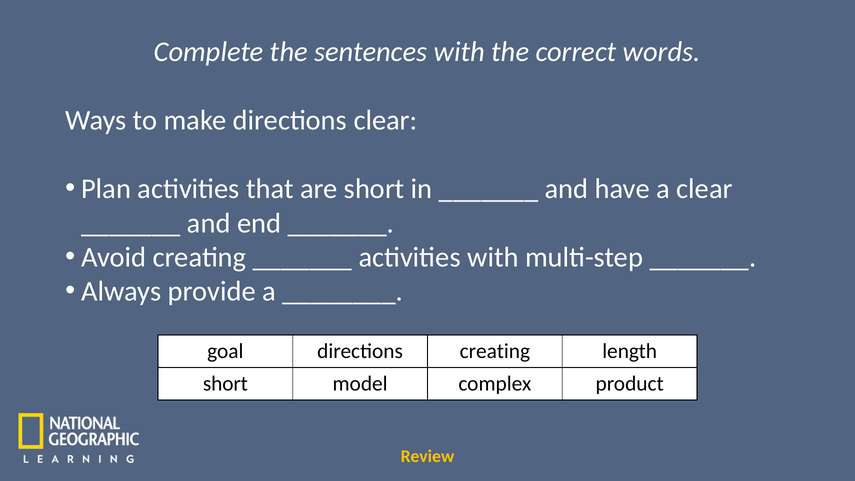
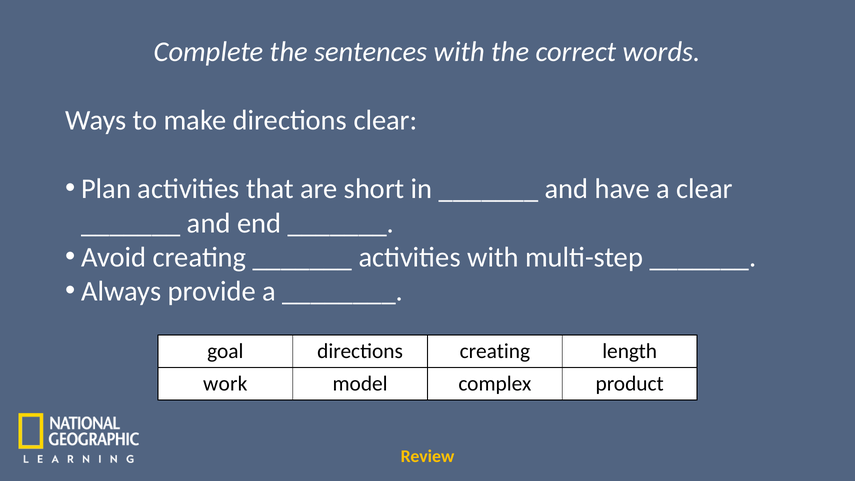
short: short -> work (225, 384)
